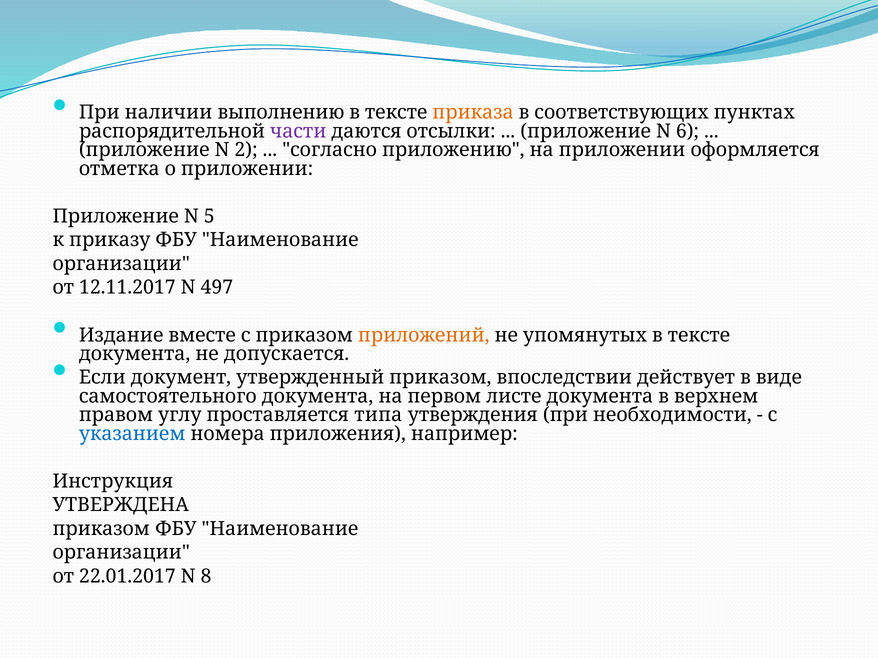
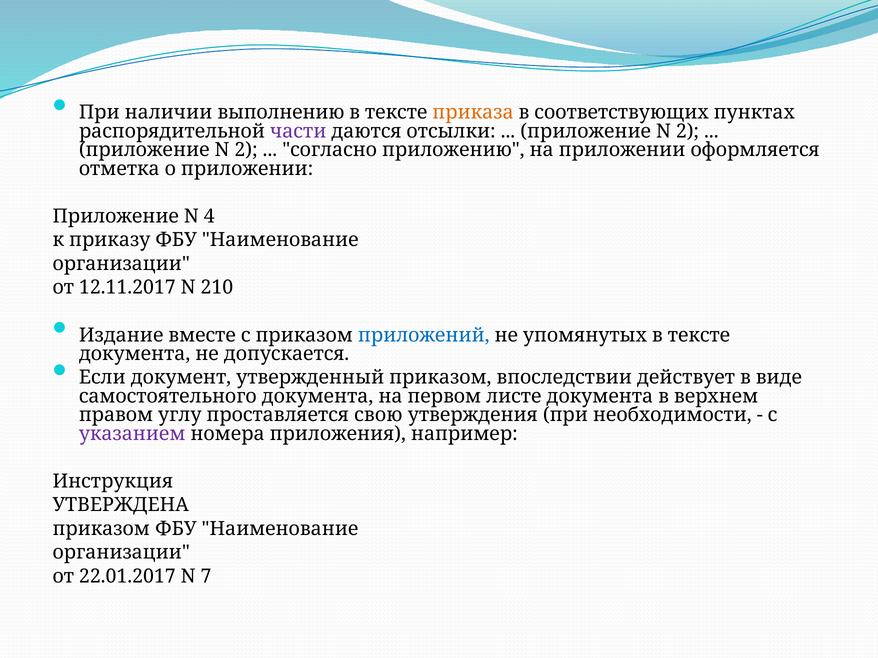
6: 6 -> 2 (687, 131)
5: 5 -> 4 (209, 216)
497: 497 -> 210 (217, 288)
приложений colour: orange -> blue (424, 335)
типа: типа -> свою (378, 415)
указанием colour: blue -> purple (132, 434)
8: 8 -> 7 (206, 577)
